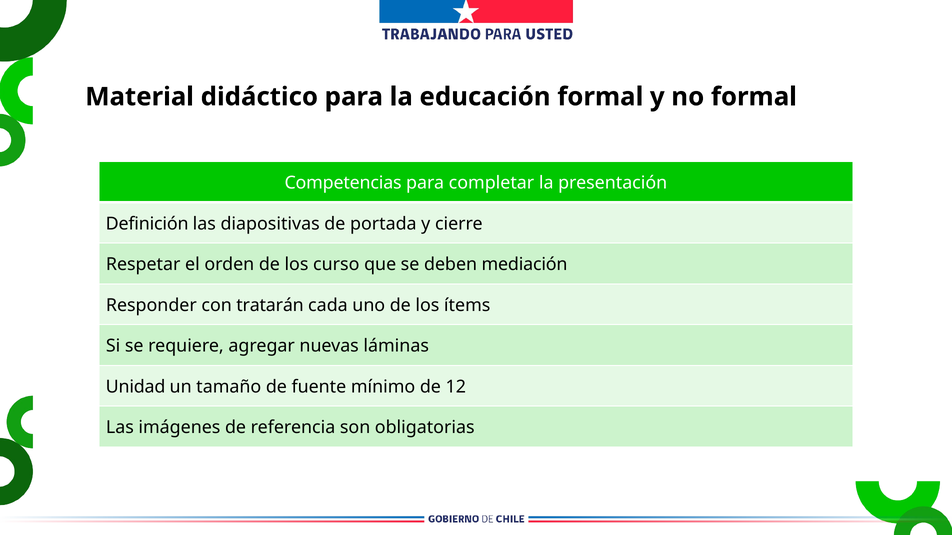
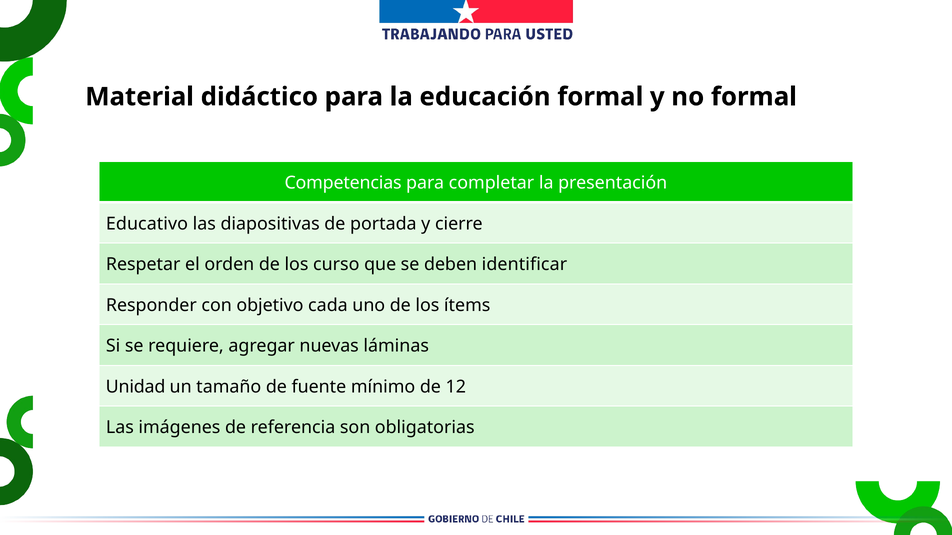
Definición: Definición -> Educativo (147, 224)
mediación: mediación -> identificar (524, 265)
tratarán: tratarán -> objetivo (270, 306)
